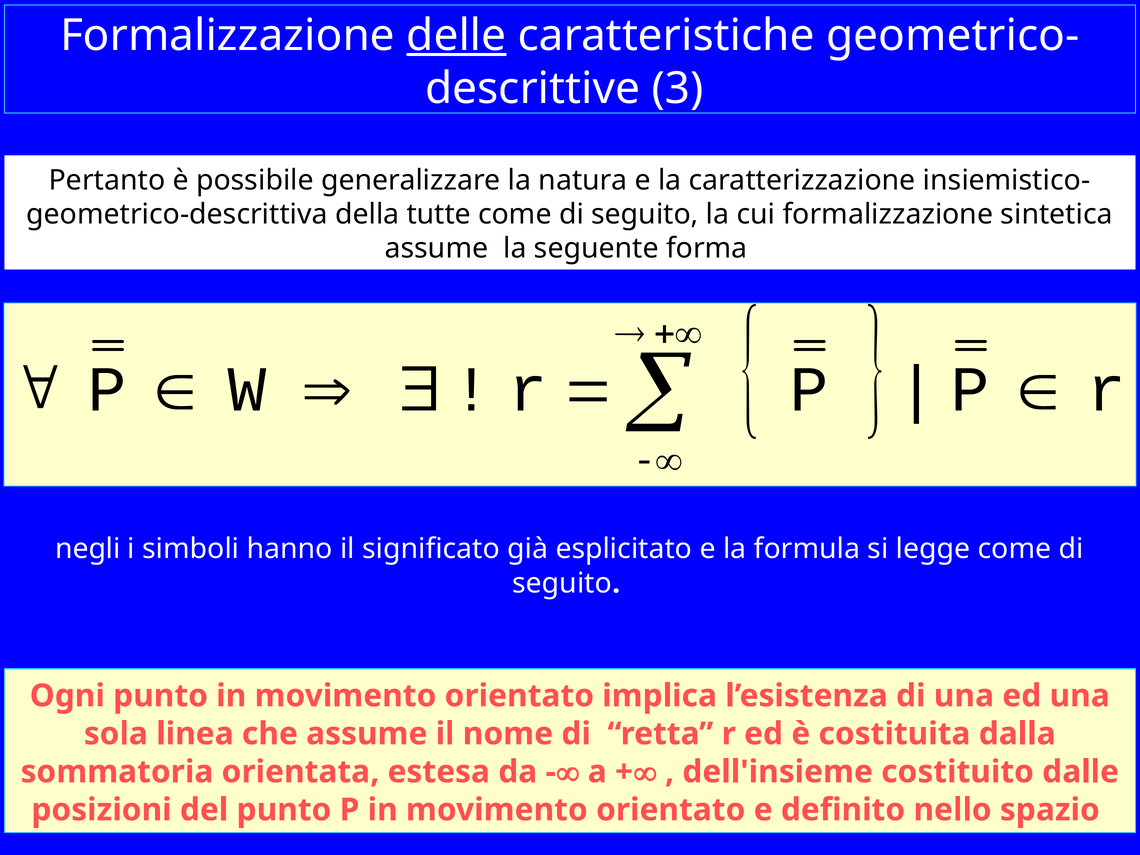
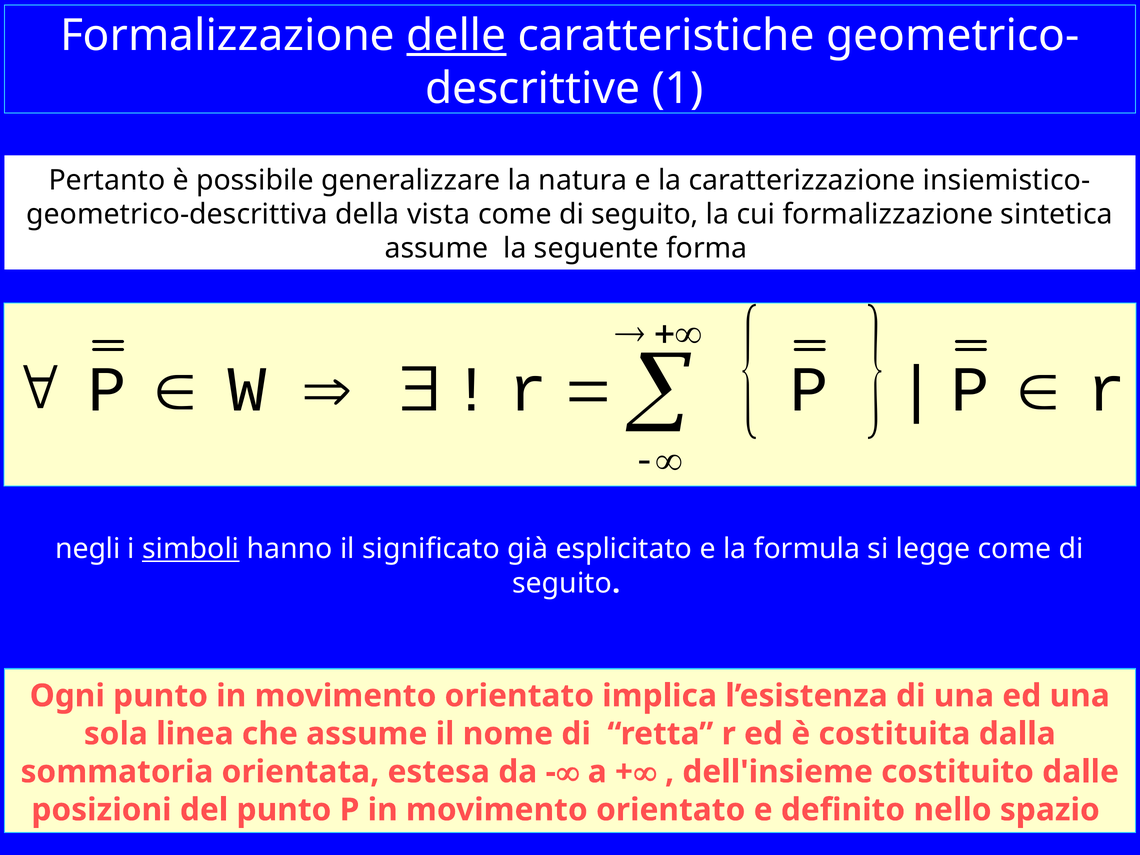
3: 3 -> 1 (677, 89)
tutte: tutte -> vista (439, 214)
simboli underline: none -> present (191, 549)
